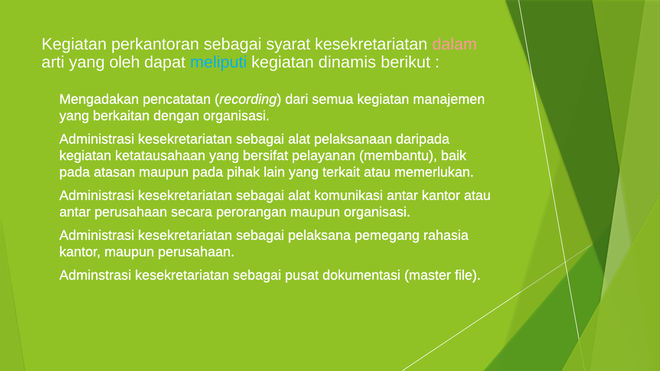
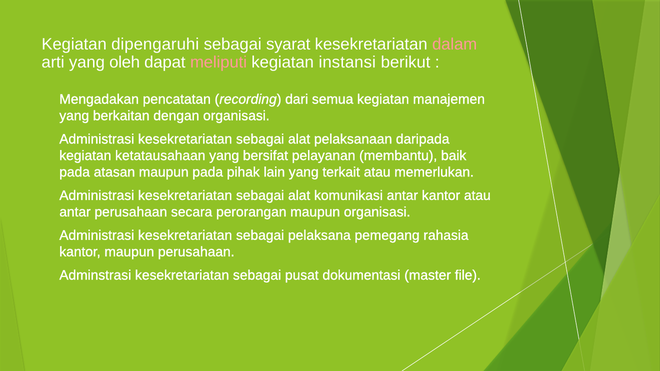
perkantoran: perkantoran -> dipengaruhi (155, 44)
meliputi colour: light blue -> pink (219, 62)
dinamis: dinamis -> instansi (347, 62)
